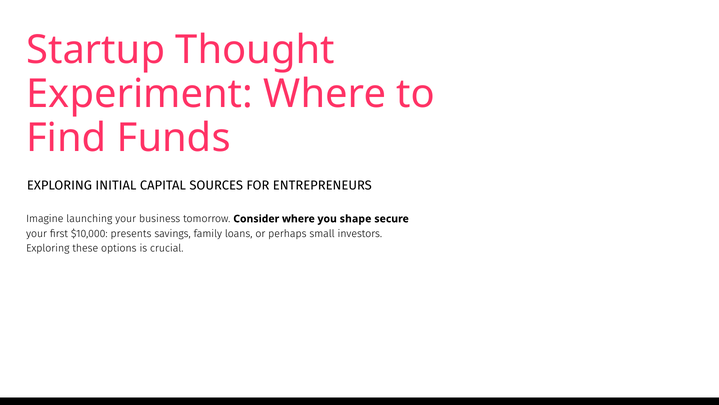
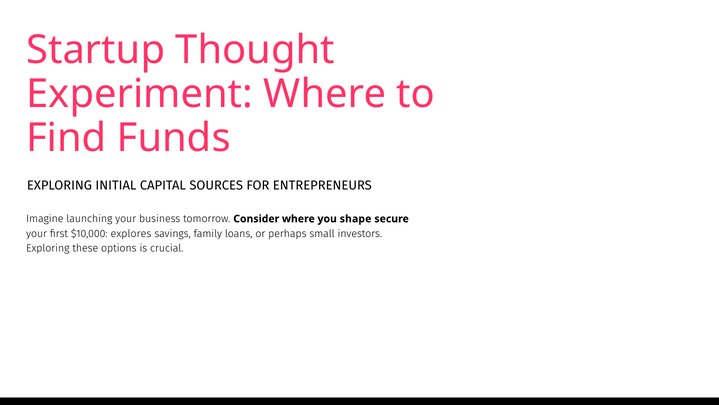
presents: presents -> explores (131, 233)
